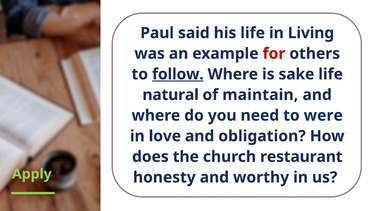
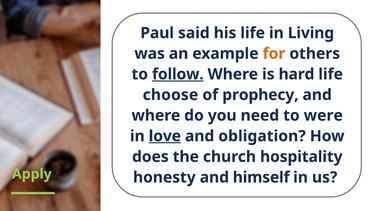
for colour: red -> orange (274, 53)
sake: sake -> hard (296, 74)
natural: natural -> choose (170, 95)
maintain: maintain -> prophecy (260, 95)
love underline: none -> present (165, 136)
restaurant: restaurant -> hospitality (301, 156)
worthy: worthy -> himself (261, 177)
